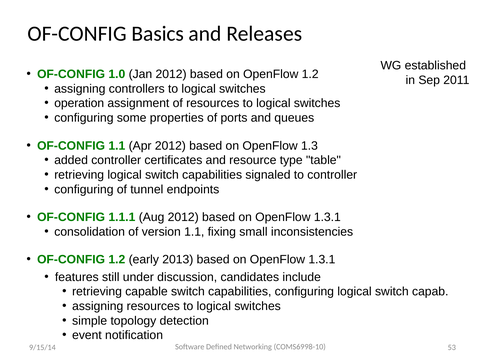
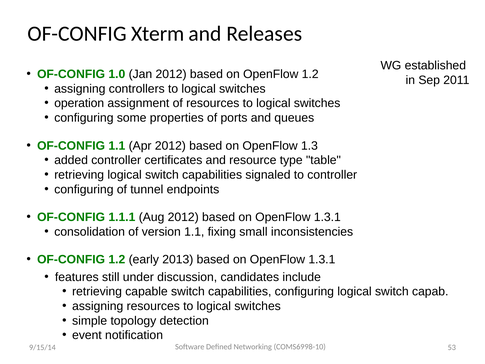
Basics: Basics -> Xterm (158, 34)
